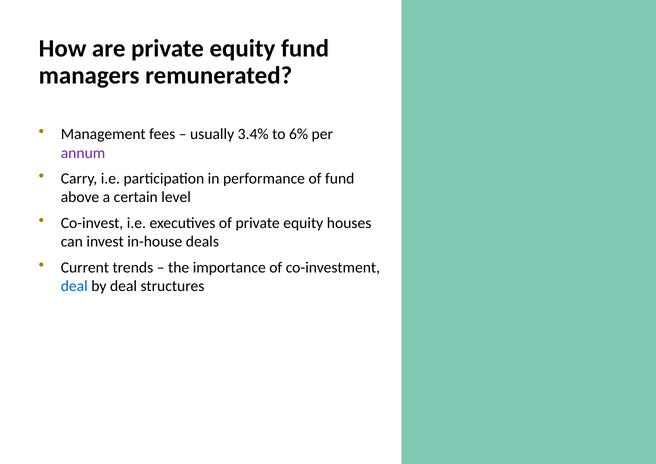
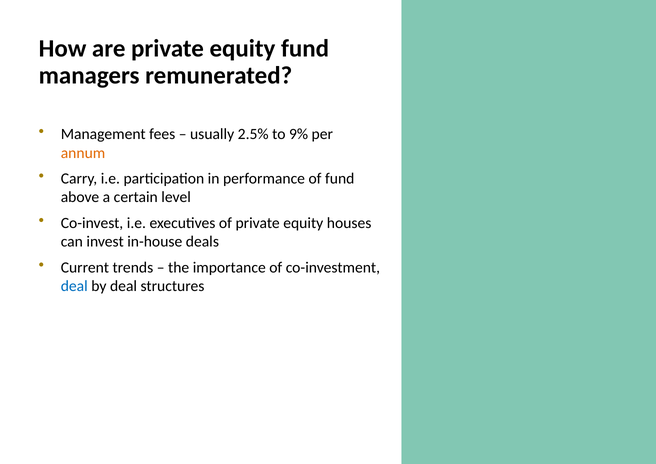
3.4%: 3.4% -> 2.5% (253, 134)
6%: 6% -> 9% (299, 134)
annum colour: purple -> orange (83, 153)
